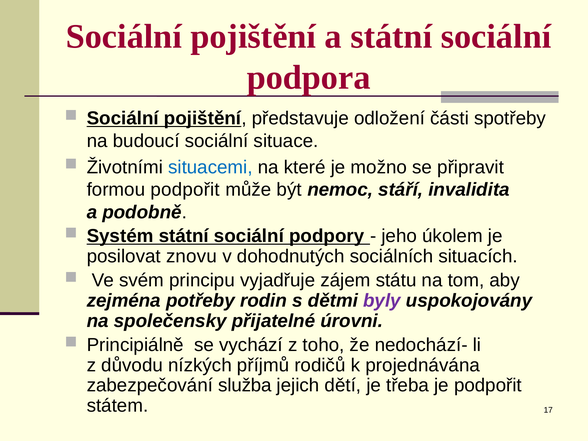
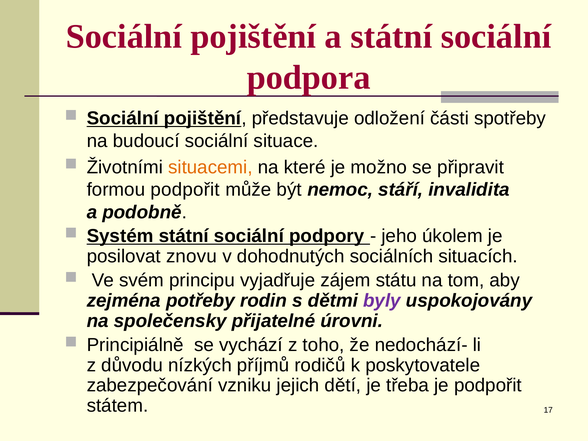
situacemi colour: blue -> orange (210, 167)
projednávána: projednávána -> poskytovatele (423, 365)
služba: služba -> vzniku (245, 385)
